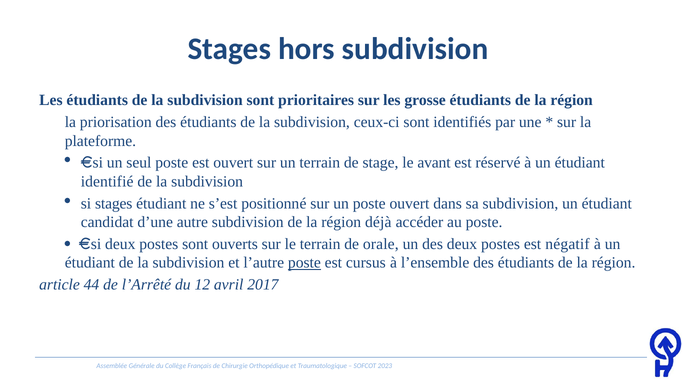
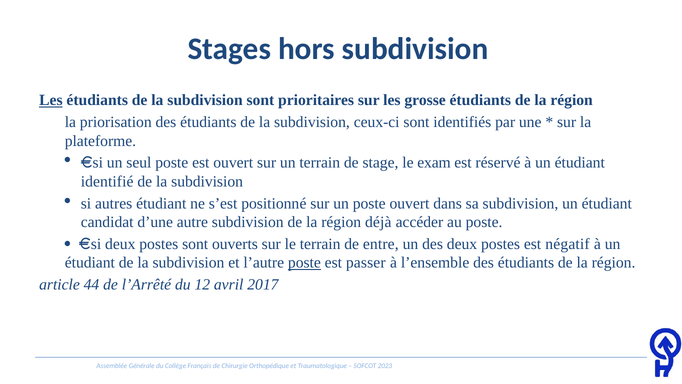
Les underline: none -> present (51, 100)
avant: avant -> exam (434, 163)
si stages: stages -> autres (114, 203)
orale: orale -> entre (381, 244)
cursus: cursus -> passer (366, 263)
